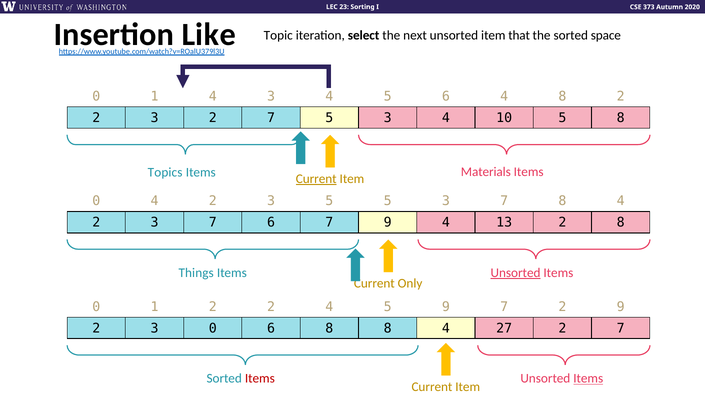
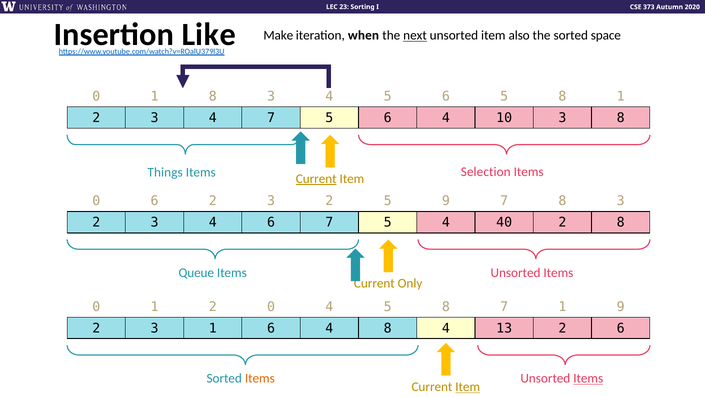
Topic: Topic -> Make (278, 35)
select: select -> when (364, 35)
next underline: none -> present (415, 35)
that: that -> also (519, 35)
1 4: 4 -> 8 (213, 96)
6 4: 4 -> 5 (504, 96)
8 2: 2 -> 1 (621, 96)
2: 2 -> 4 (213, 118)
7 5 3: 3 -> 6 (388, 118)
10 5: 5 -> 3 (562, 118)
Topics: Topics -> Things (165, 172)
Materials: Materials -> Selection (486, 172)
0 4: 4 -> 6 (155, 201)
2 3 5: 5 -> 2 (329, 201)
3: 3 -> 9 (446, 201)
7 8 4: 4 -> 3 (621, 201)
7: 7 -> 4 (213, 222)
6 7 9: 9 -> 5 (388, 222)
13: 13 -> 40 (504, 222)
Things: Things -> Queue (196, 273)
Unsorted underline: present -> none (516, 273)
1 2 2: 2 -> 0 (271, 306)
4 5 9: 9 -> 8 (446, 306)
7 2: 2 -> 1 (562, 306)
3 0: 0 -> 1 (213, 328)
8: 8 -> 4 (329, 328)
27: 27 -> 13 (504, 328)
7: 7 -> 6 (621, 328)
Items colour: red -> orange (260, 378)
Item underline: none -> present (468, 387)
